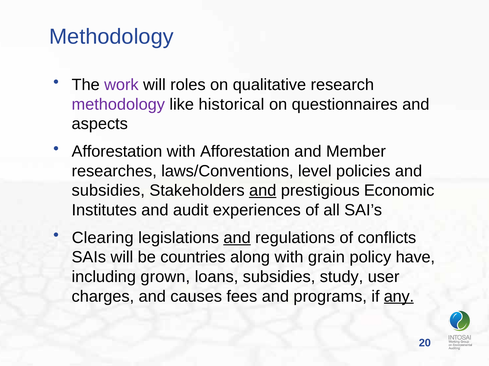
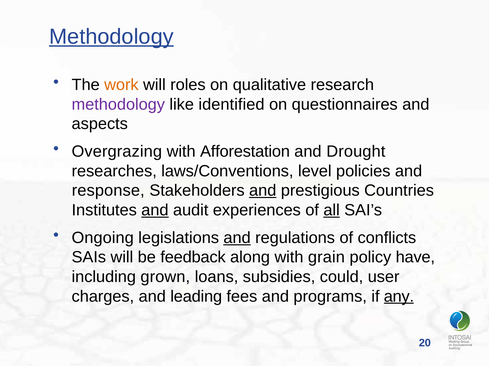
Methodology underline: none -> present (111, 37)
work colour: purple -> orange (121, 85)
historical: historical -> identified (231, 105)
Afforestation: Afforestation -> Overgrazing (117, 152)
Member: Member -> Drought (356, 152)
subsidies: subsidies -> response (108, 191)
Economic: Economic -> Countries (399, 191)
and underline: none -> present (155, 211)
all underline: none -> present (332, 211)
Clearing: Clearing -> Ongoing (103, 238)
countries: countries -> feedback (193, 258)
study: study -> could (342, 277)
causes: causes -> leading (196, 297)
